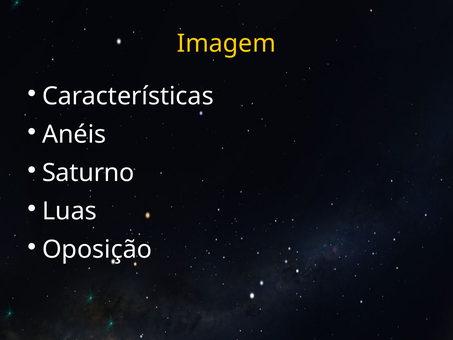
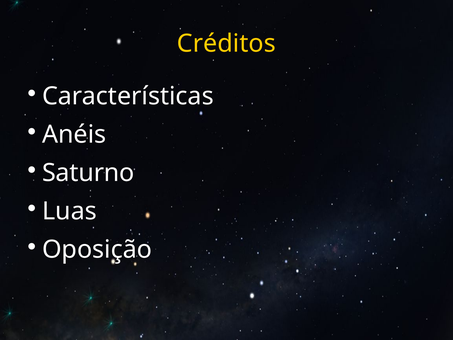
Imagem: Imagem -> Créditos (226, 44)
